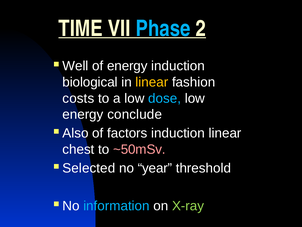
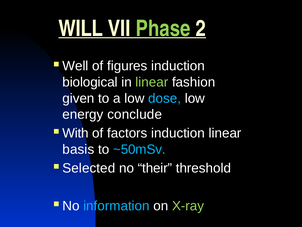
TIME: TIME -> WILL (81, 28)
Phase colour: light blue -> light green (163, 28)
of energy: energy -> figures (127, 66)
linear colour: yellow -> light green (152, 82)
costs: costs -> given (78, 98)
Also: Also -> With (75, 133)
chest: chest -> basis (78, 149)
~50mSv colour: pink -> light blue (139, 149)
year: year -> their (155, 168)
